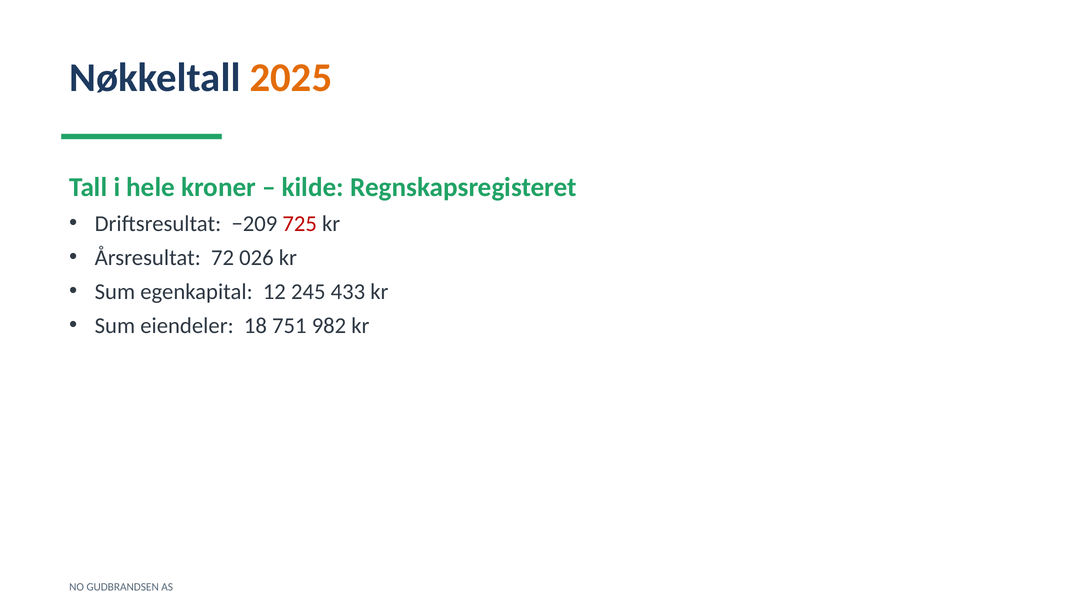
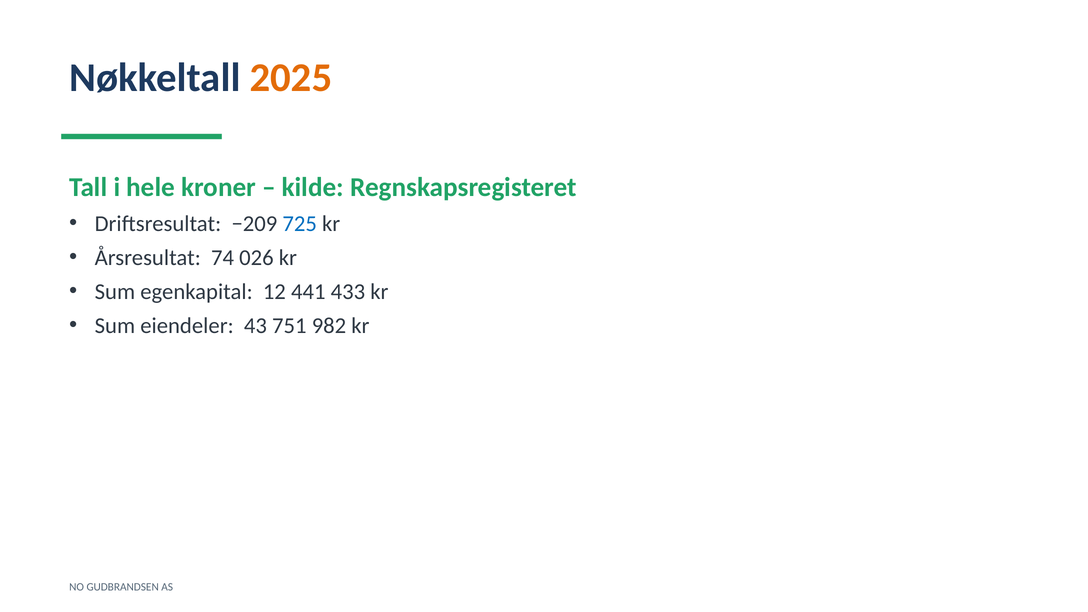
725 colour: red -> blue (300, 224)
72: 72 -> 74 (223, 258)
245: 245 -> 441 (308, 292)
18: 18 -> 43 (255, 326)
